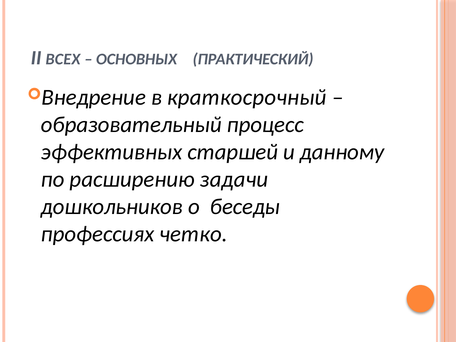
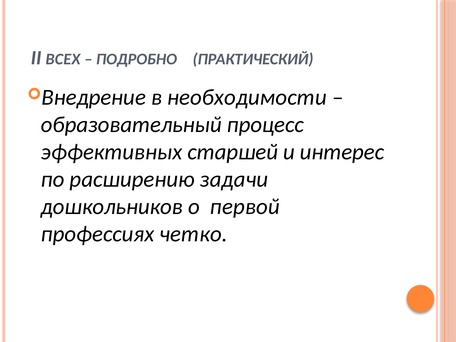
ОСНОВНЫХ: ОСНОВНЫХ -> ПОДРОБНО (137, 59)
краткосрочный: краткосрочный -> необходимости (247, 97)
данному: данному -> интерес (342, 152)
беседы: беседы -> первой (245, 207)
